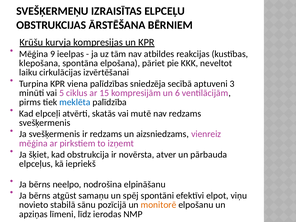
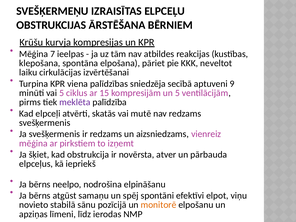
9: 9 -> 7 (53, 54)
3: 3 -> 9 (232, 84)
un 6: 6 -> 5 (177, 93)
meklēta colour: blue -> purple (75, 102)
